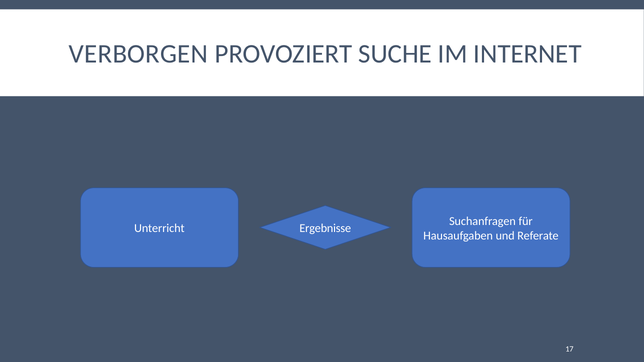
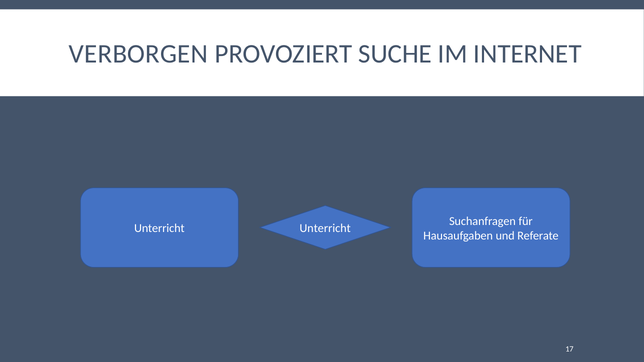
Unterricht Ergebnisse: Ergebnisse -> Unterricht (325, 228)
